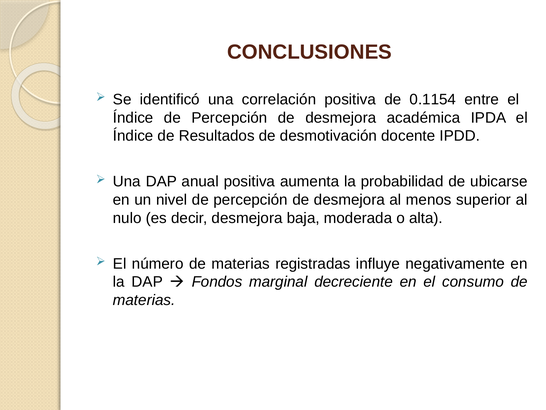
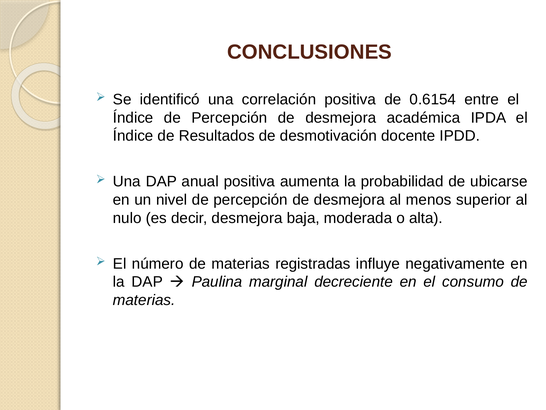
0.1154: 0.1154 -> 0.6154 (433, 99)
Fondos: Fondos -> Paulina (217, 282)
